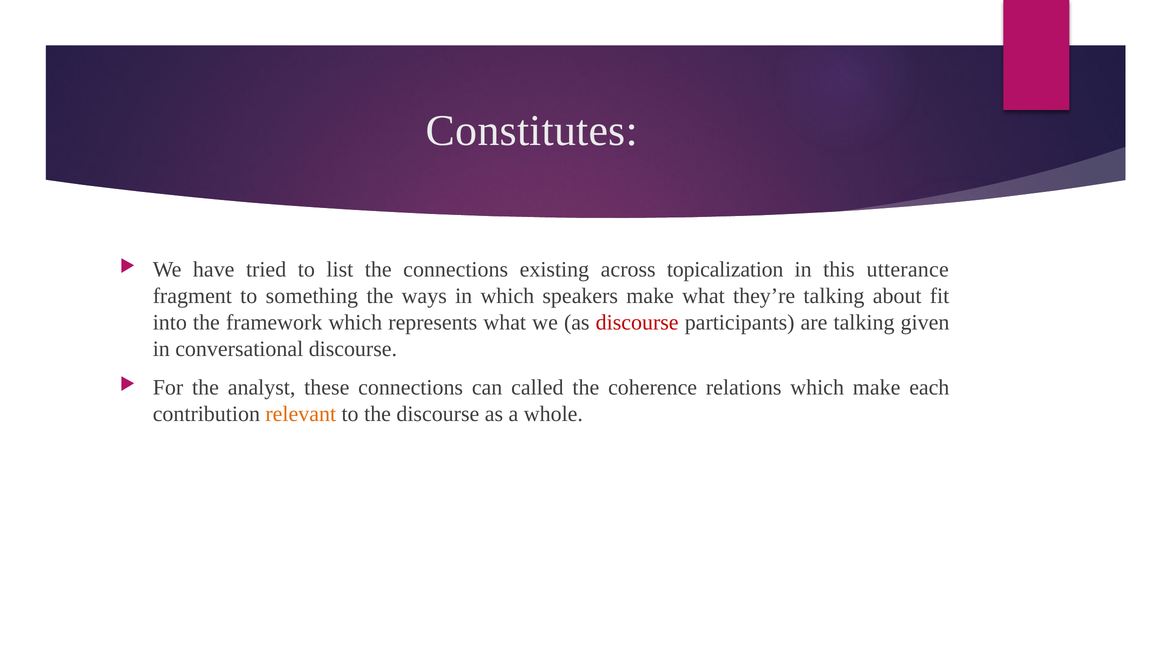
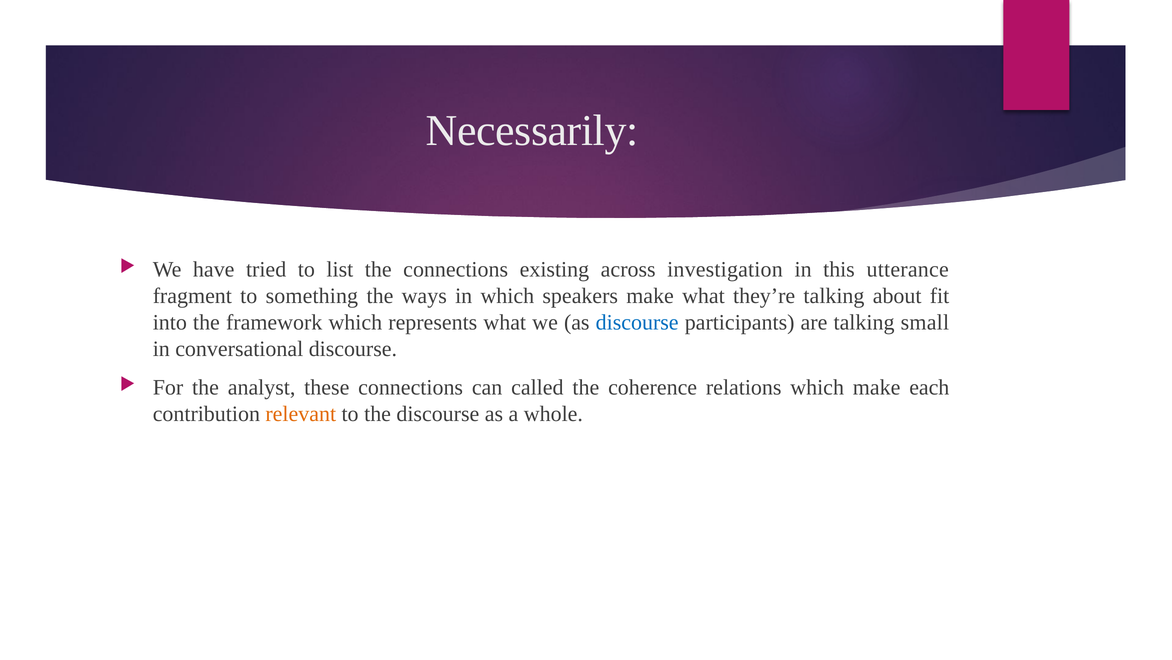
Constitutes: Constitutes -> Necessarily (532, 131)
topicalization: topicalization -> investigation (725, 269)
discourse colour: red -> blue (637, 322)
given: given -> small (925, 322)
